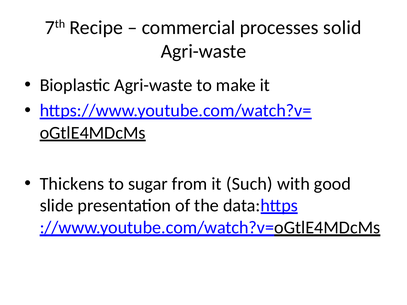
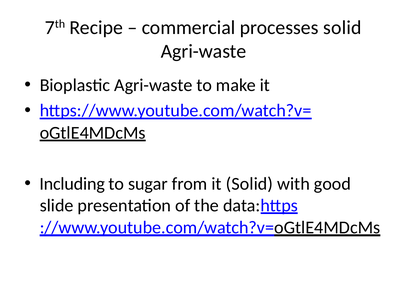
Thickens: Thickens -> Including (72, 184)
it Such: Such -> Solid (249, 184)
